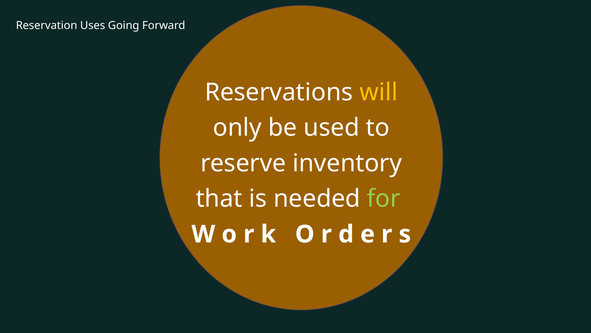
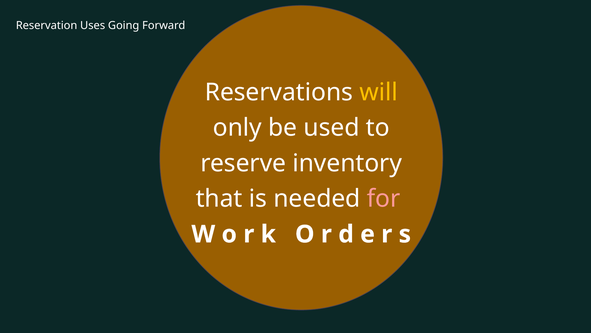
for colour: light green -> pink (384, 198)
